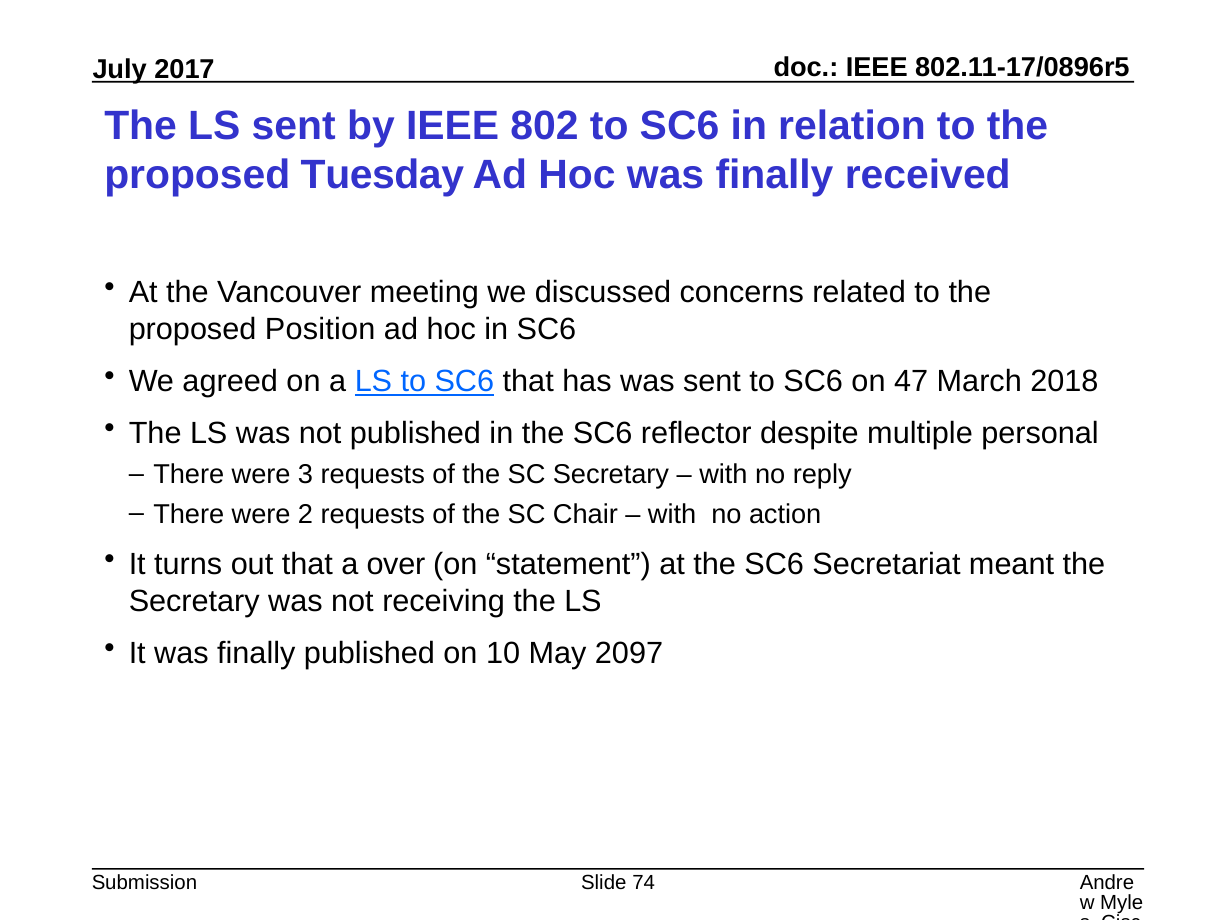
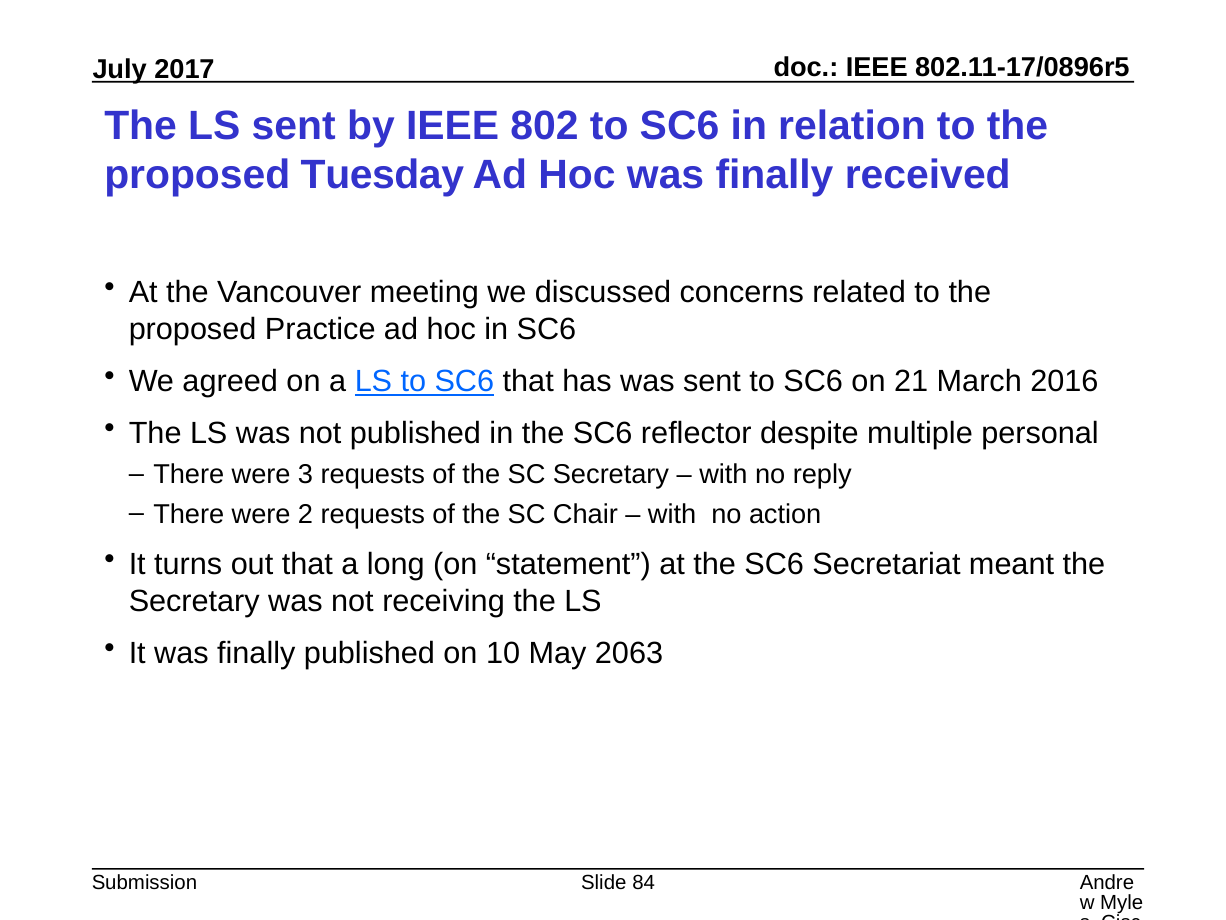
Position: Position -> Practice (320, 329)
47: 47 -> 21 (911, 381)
2018: 2018 -> 2016 (1064, 381)
over: over -> long (396, 564)
2097: 2097 -> 2063 (629, 653)
74: 74 -> 84 (644, 882)
